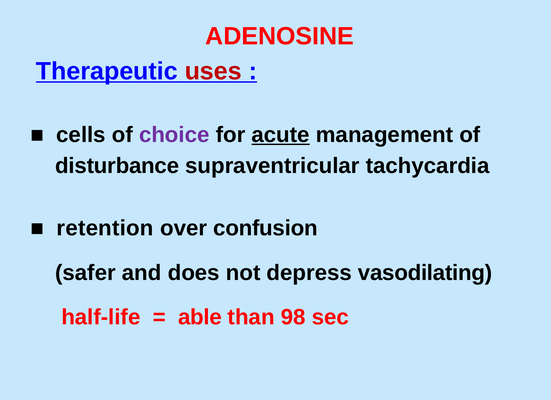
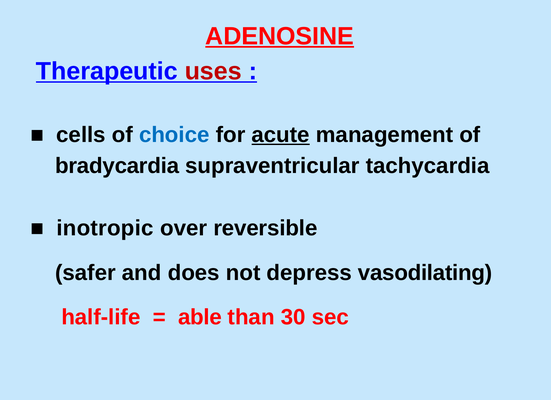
ADENOSINE underline: none -> present (280, 36)
choice colour: purple -> blue (174, 135)
disturbance: disturbance -> bradycardia (117, 166)
retention: retention -> inotropic (105, 229)
confusion: confusion -> reversible (265, 229)
98: 98 -> 30 (293, 318)
